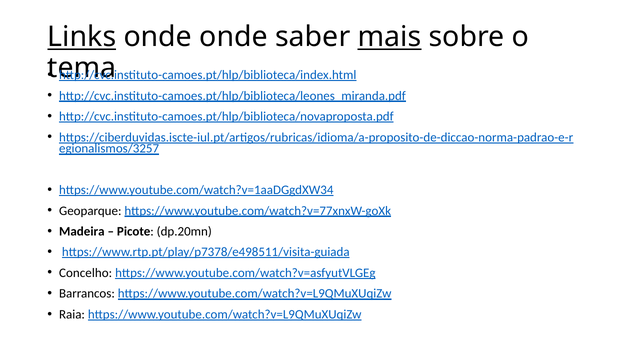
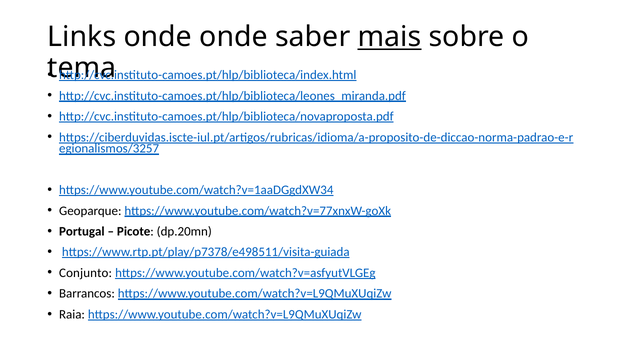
Links underline: present -> none (82, 37)
Madeira: Madeira -> Portugal (82, 231)
Concelho: Concelho -> Conjunto (86, 273)
